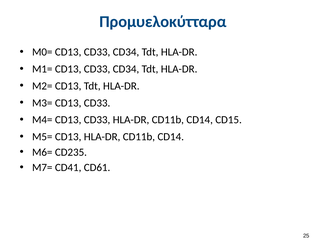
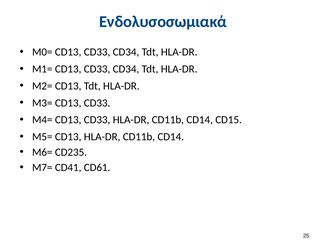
Προμυελοκύτταρα: Προμυελοκύτταρα -> Ενδολυσοσωμιακά (163, 22)
